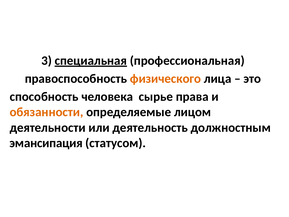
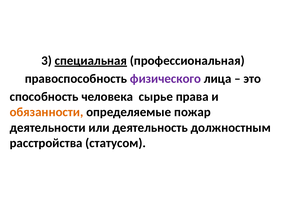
физического colour: orange -> purple (165, 79)
лицом: лицом -> пожар (192, 112)
эмансипация: эмансипация -> расстройства (46, 143)
